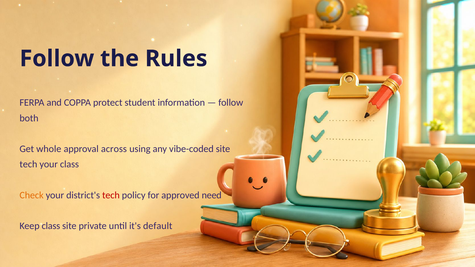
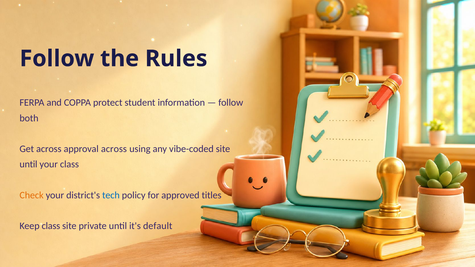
Get whole: whole -> across (49, 149)
tech: tech -> until (29, 165)
tech colour: red -> blue (111, 195)
need: need -> titles (212, 195)
